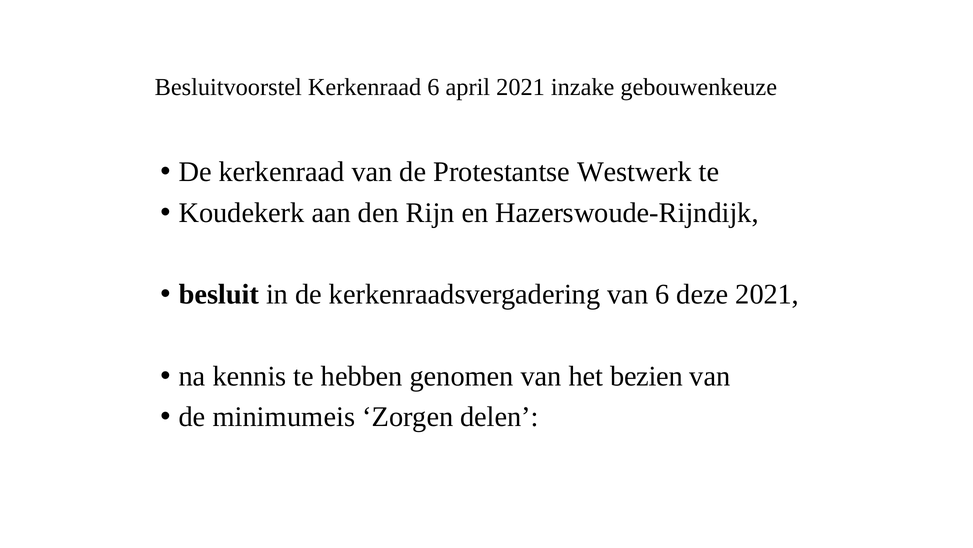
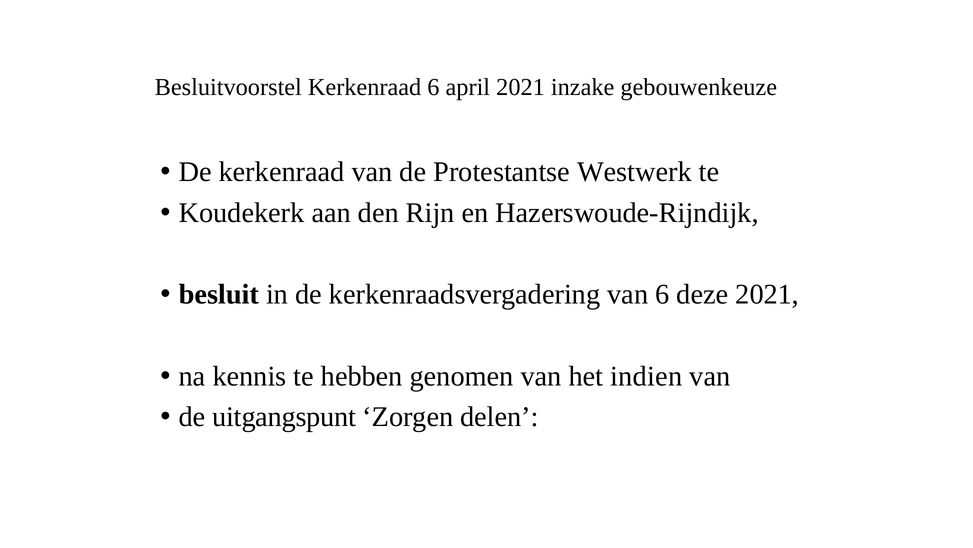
bezien: bezien -> indien (646, 376)
minimumeis: minimumeis -> uitgangspunt (284, 417)
